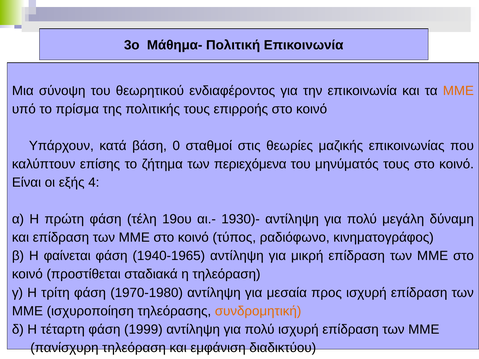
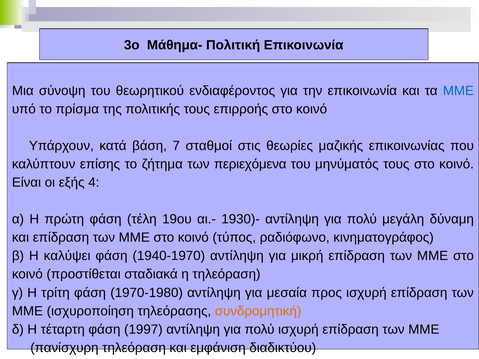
ΜΜΕ colour: orange -> blue (458, 91)
0: 0 -> 7 (176, 146)
φαίνεται: φαίνεται -> καλύψει (67, 256)
1940-1965: 1940-1965 -> 1940-1970 (169, 256)
1999: 1999 -> 1997 (143, 330)
